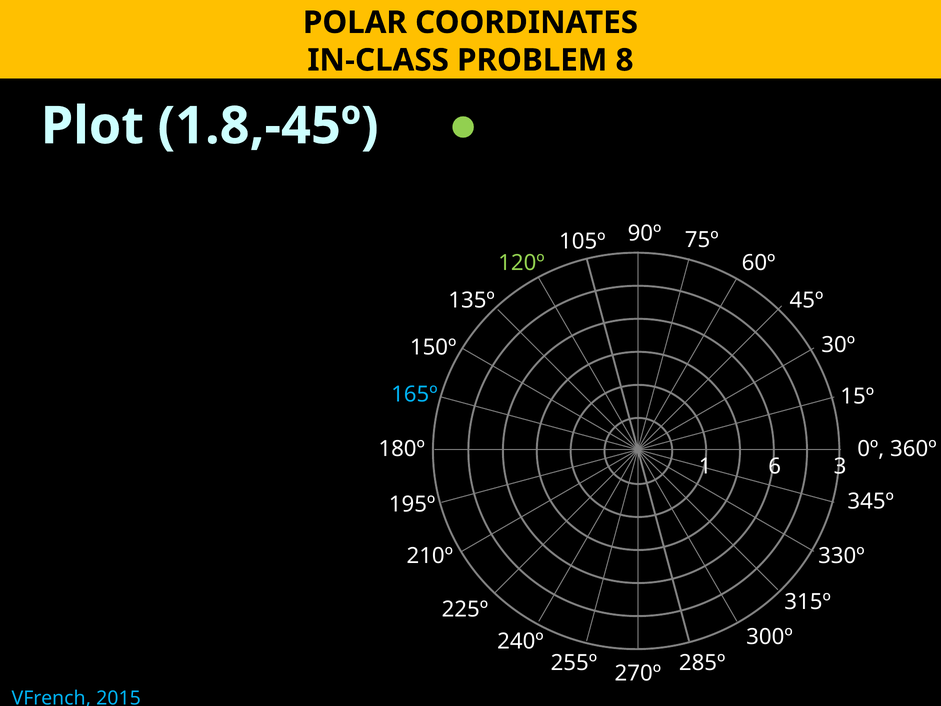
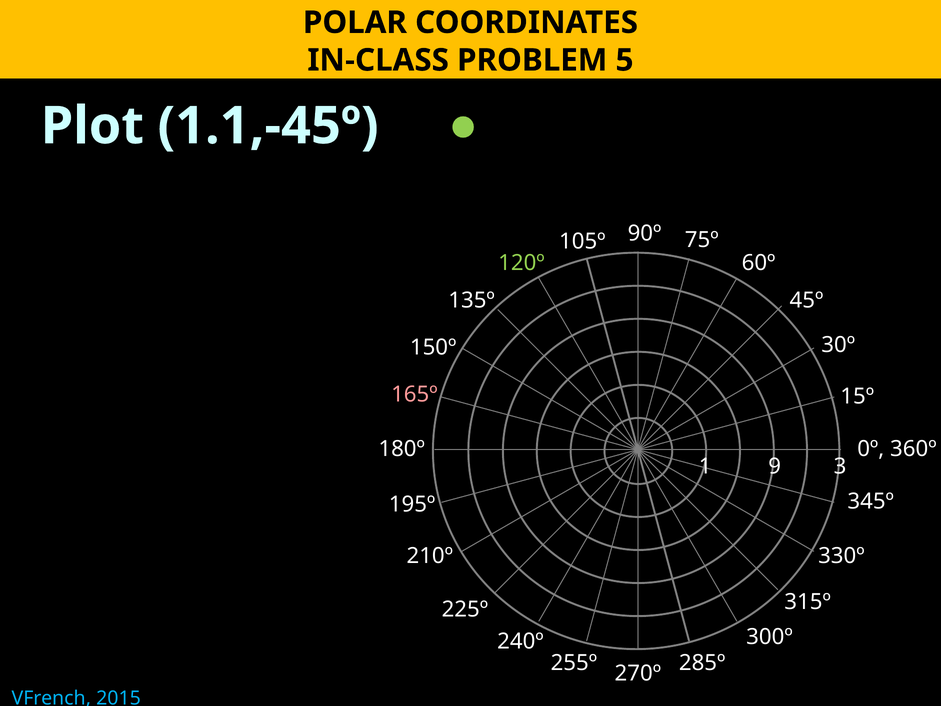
8: 8 -> 5 (625, 60)
1.8,-45º: 1.8,-45º -> 1.1,-45º (268, 126)
165º colour: light blue -> pink (414, 395)
6: 6 -> 9 (775, 466)
